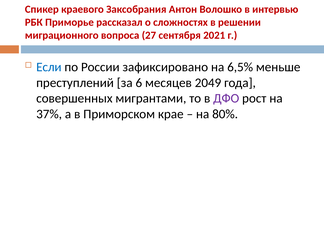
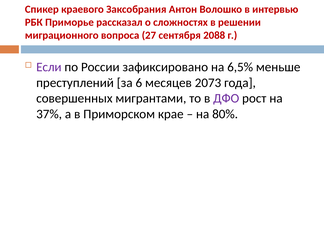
2021: 2021 -> 2088 (214, 35)
Если colour: blue -> purple (49, 67)
2049: 2049 -> 2073 (208, 83)
